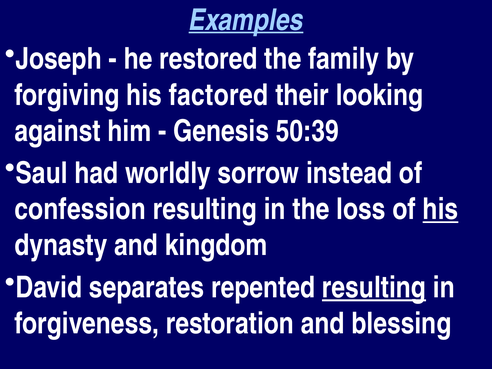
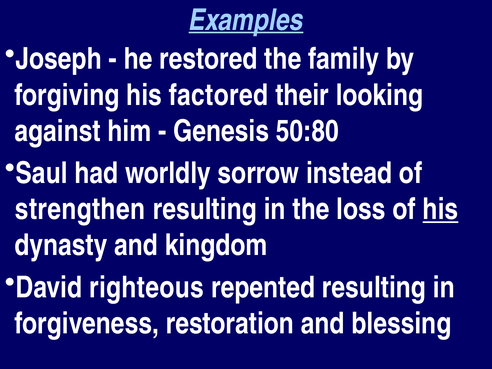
50:39: 50:39 -> 50:80 (307, 131)
confession: confession -> strengthen (80, 209)
separates: separates -> righteous (146, 287)
resulting underline: present -> none (374, 287)
